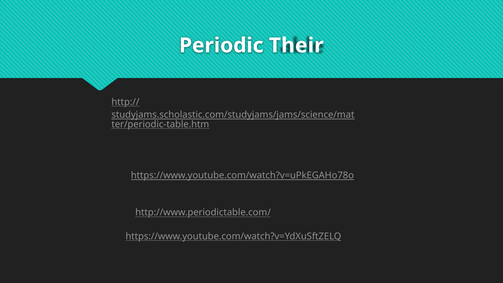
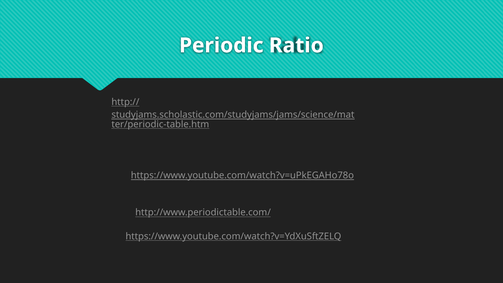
Their: Their -> Ratio (296, 45)
